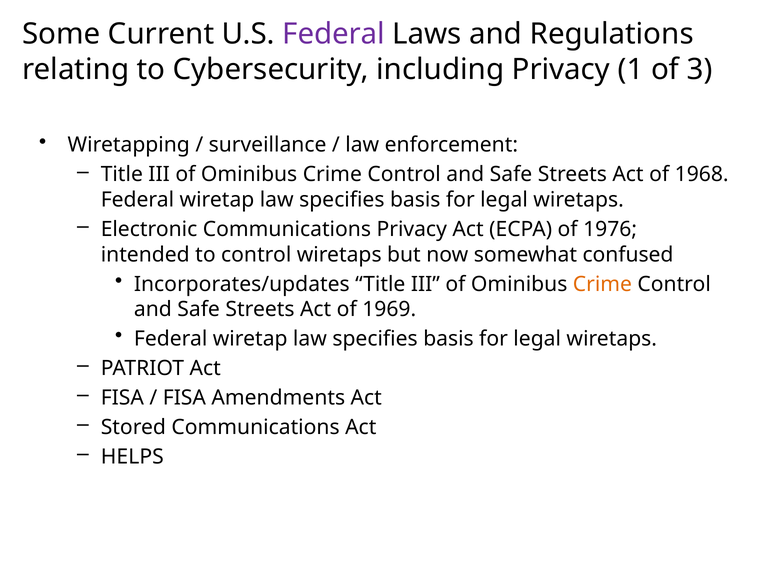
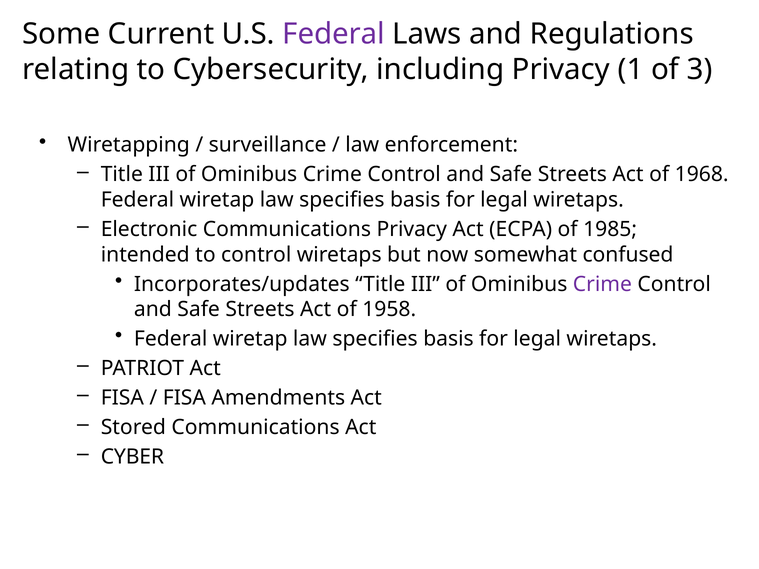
1976: 1976 -> 1985 (610, 229)
Crime colour: orange -> purple (602, 284)
1969: 1969 -> 1958 (389, 310)
HELPS: HELPS -> CYBER (132, 457)
